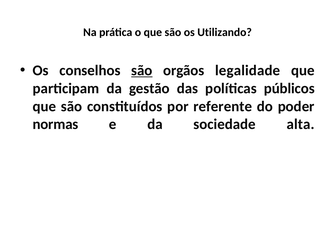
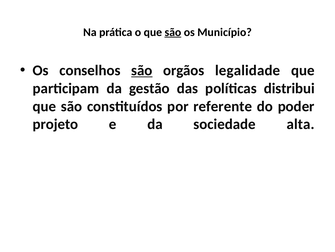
são underline: none -> present (173, 32)
Utilizando: Utilizando -> Município (225, 32)
públicos: públicos -> distribui (289, 88)
normas: normas -> projeto (55, 124)
